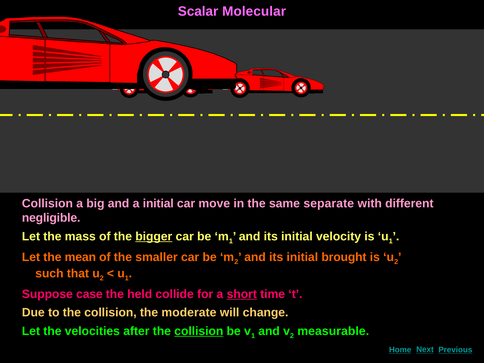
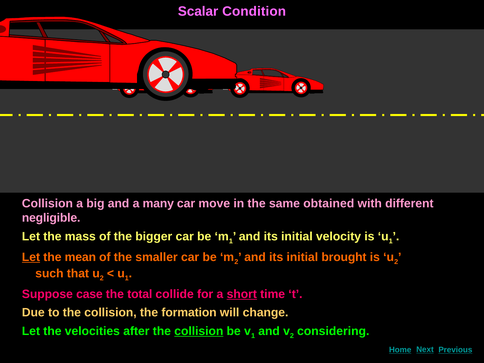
Molecular: Molecular -> Condition (254, 11)
a initial: initial -> many (158, 203)
separate: separate -> obtained (329, 203)
bigger underline: present -> none (154, 236)
Let underline: none -> present (31, 257)
held: held -> total (140, 294)
moderate: moderate -> formation (189, 313)
measurable: measurable -> considering (333, 331)
